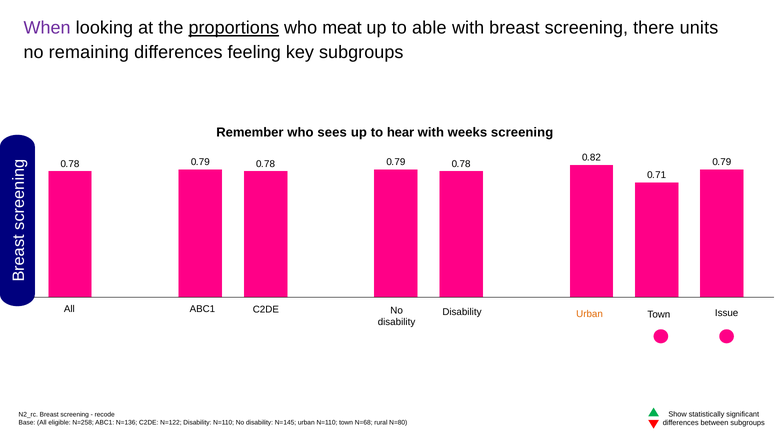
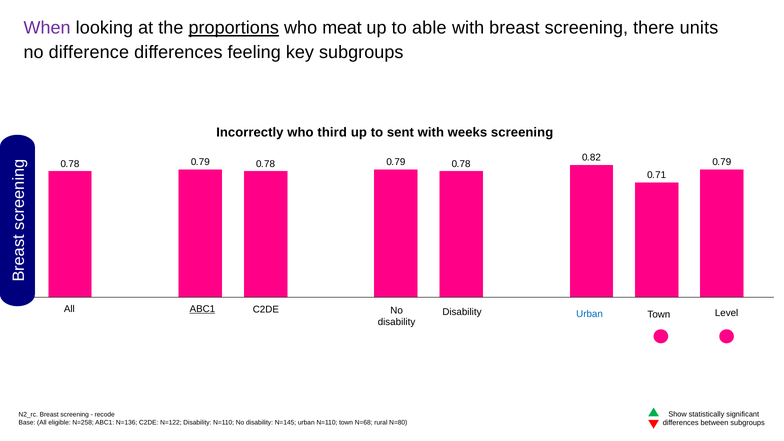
remaining: remaining -> difference (89, 52)
Remember: Remember -> Incorrectly (250, 133)
sees: sees -> third (332, 133)
hear: hear -> sent (400, 133)
ABC1 underline: none -> present (202, 309)
Urban colour: orange -> blue (590, 314)
Issue: Issue -> Level (727, 313)
